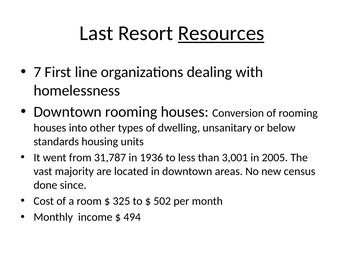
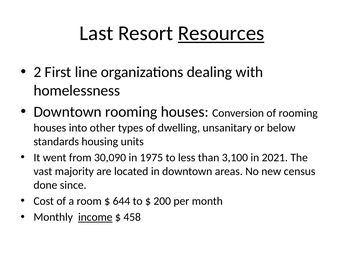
7: 7 -> 2 (37, 72)
31,787: 31,787 -> 30,090 (110, 158)
1936: 1936 -> 1975 (151, 158)
3,001: 3,001 -> 3,100 (235, 158)
2005: 2005 -> 2021 (275, 158)
325: 325 -> 644 (121, 201)
502: 502 -> 200 (162, 201)
income underline: none -> present (95, 217)
494: 494 -> 458 (132, 217)
